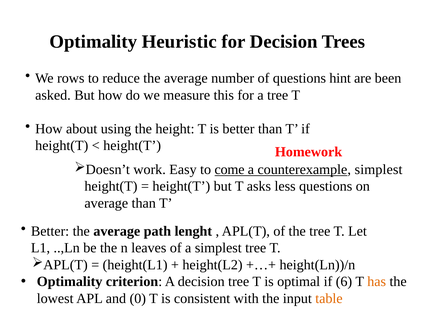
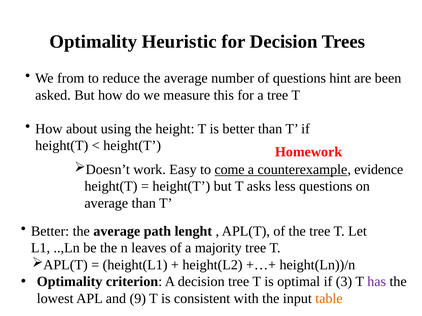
rows: rows -> from (71, 78)
counterexample simplest: simplest -> evidence (379, 170)
a simplest: simplest -> majority (218, 248)
6: 6 -> 3 (344, 282)
has colour: orange -> purple (377, 282)
0: 0 -> 9 (138, 299)
